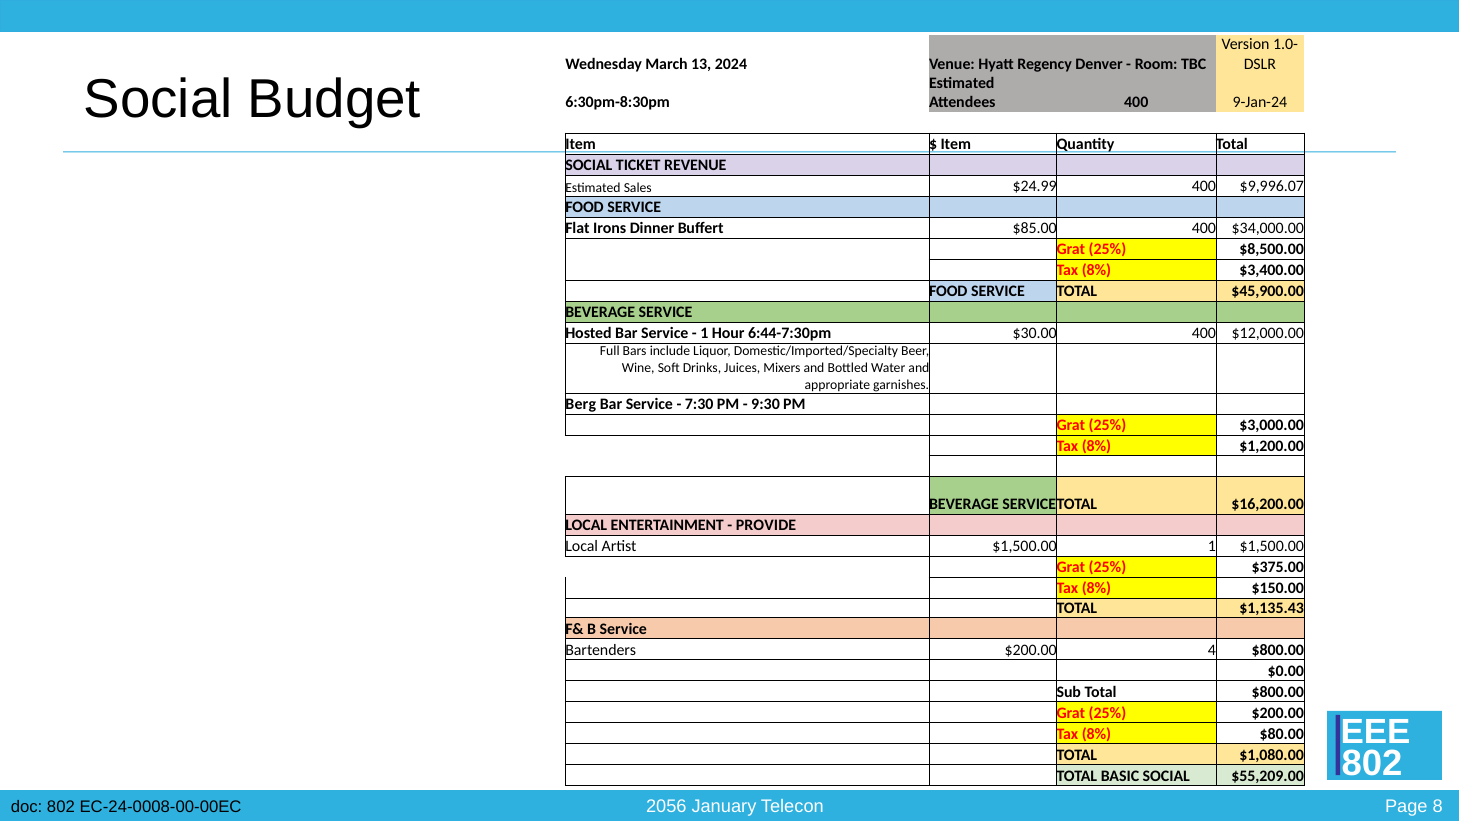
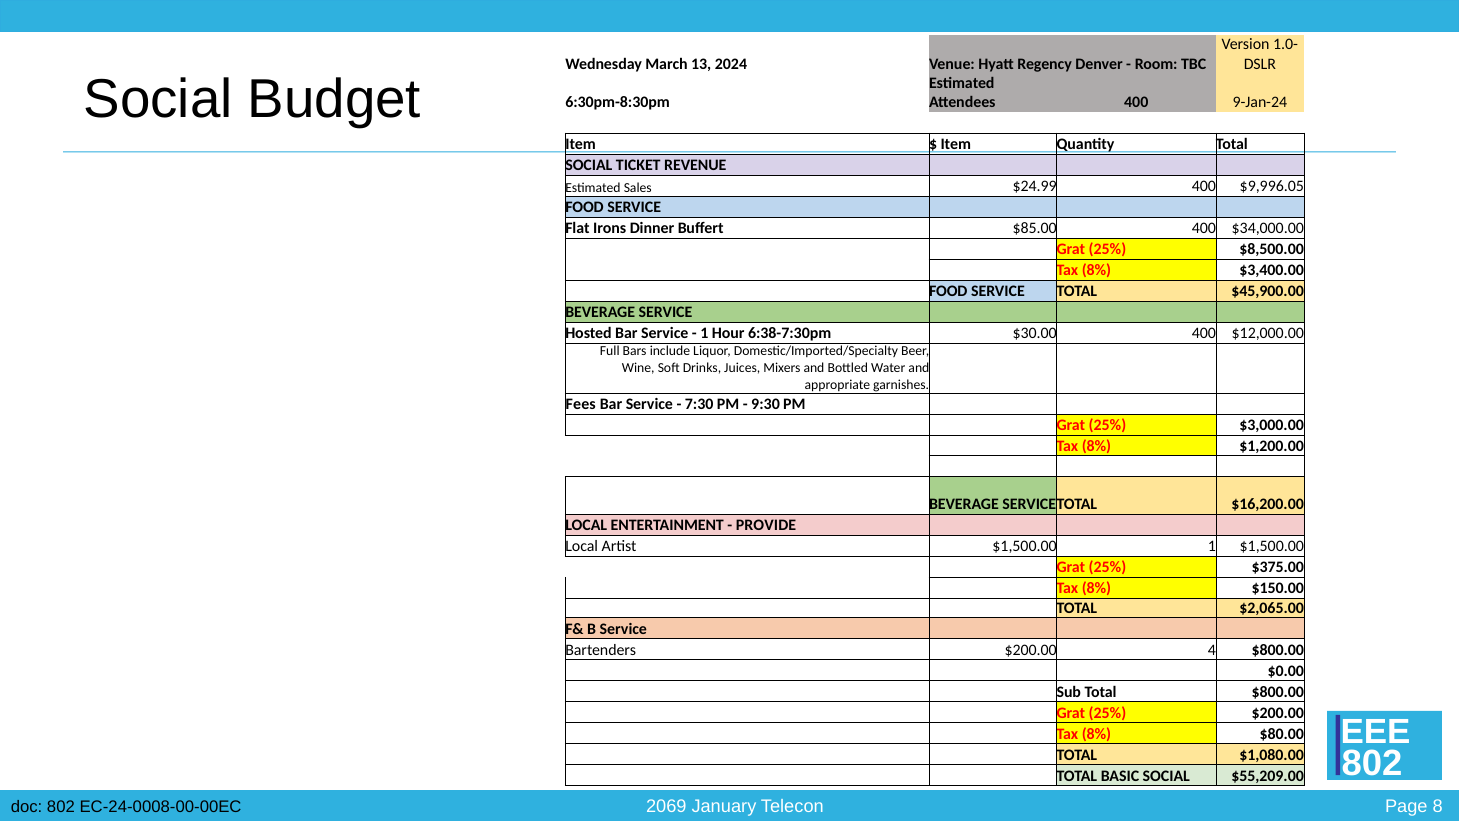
$9,996.07: $9,996.07 -> $9,996.05 (1272, 186)
6:44-7:30pm: 6:44-7:30pm -> 6:38-7:30pm (790, 333)
Berg: Berg -> Fees (581, 404)
$1,135.43: $1,135.43 -> $2,065.00 (1272, 608)
2056: 2056 -> 2069 (666, 806)
